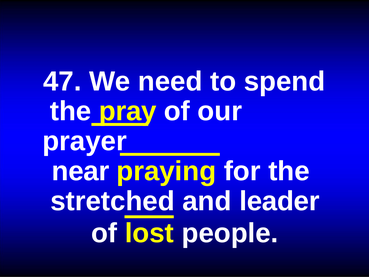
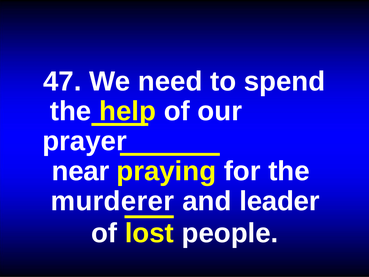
pray: pray -> help (128, 111)
stretched: stretched -> murderer (112, 201)
